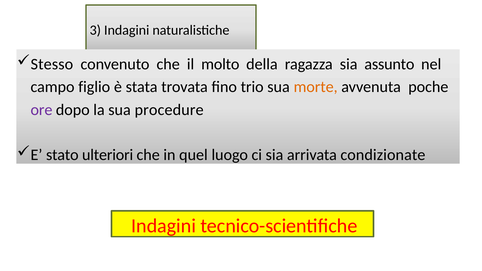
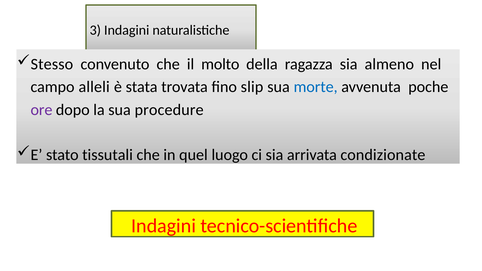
assunto: assunto -> almeno (389, 64)
figlio: figlio -> alleli (94, 87)
trio: trio -> slip (252, 87)
morte colour: orange -> blue (316, 87)
ulteriori: ulteriori -> tissutali (108, 155)
